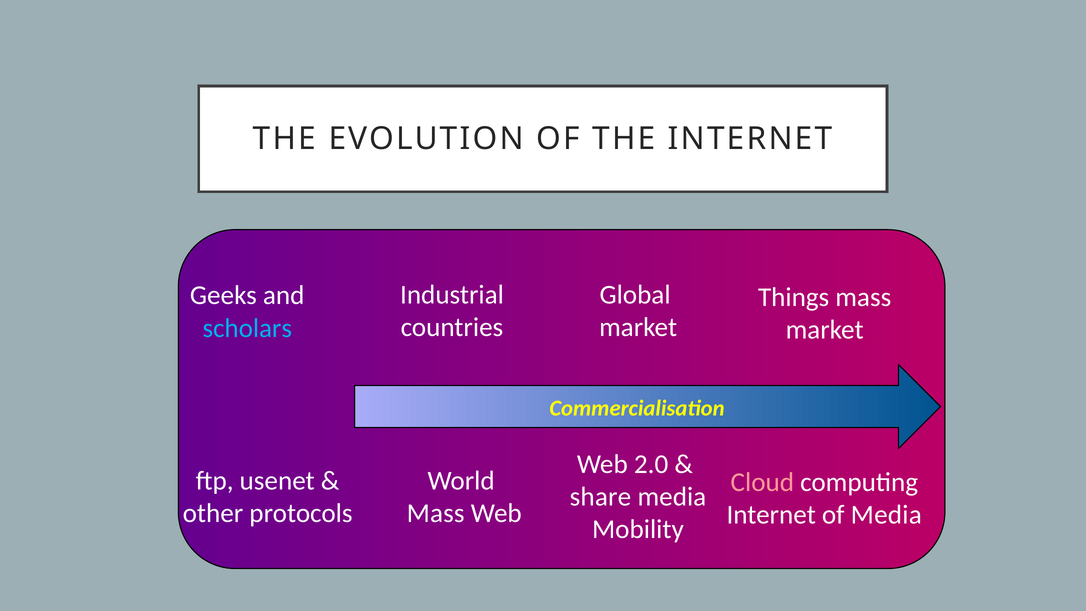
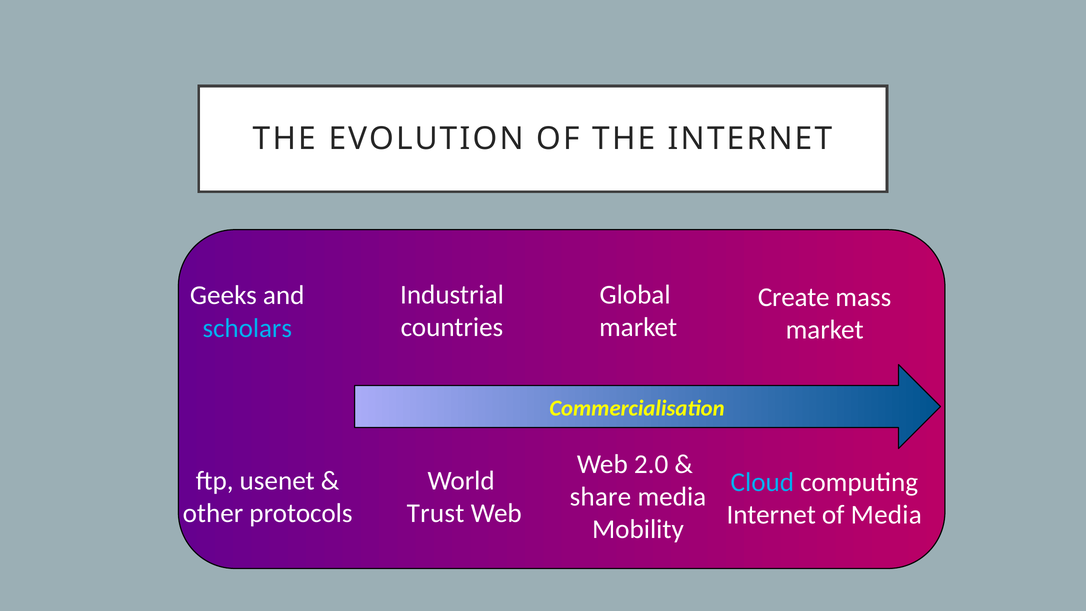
Things: Things -> Create (794, 297)
Cloud colour: pink -> light blue (762, 482)
Mass: Mass -> Trust (436, 513)
